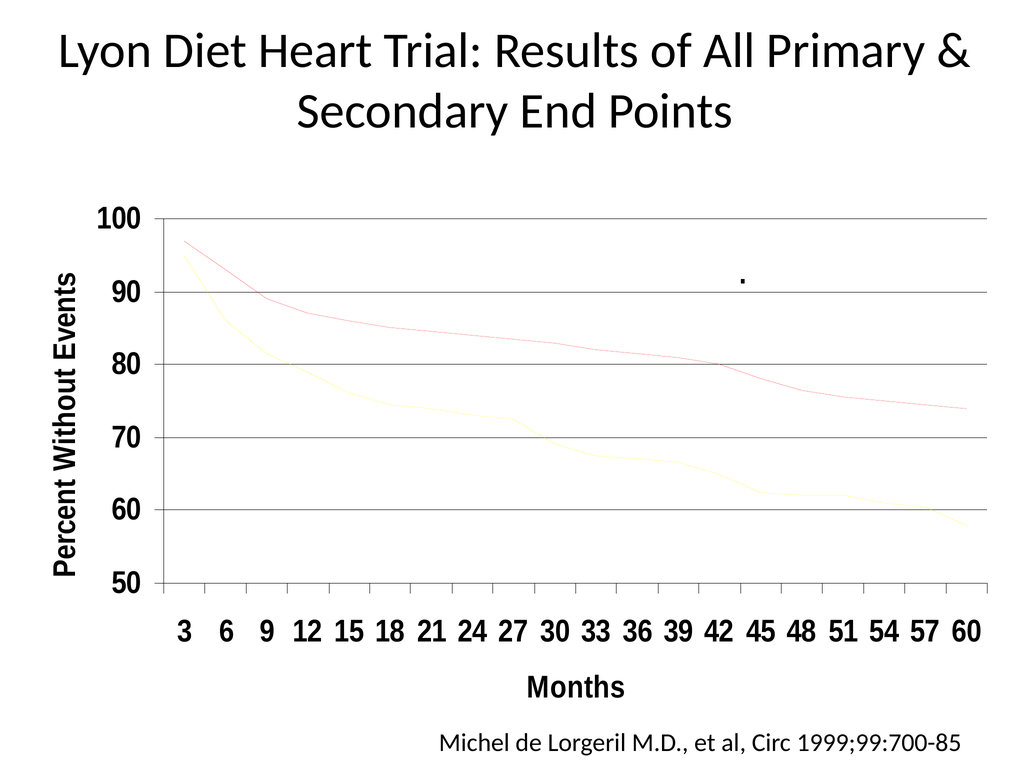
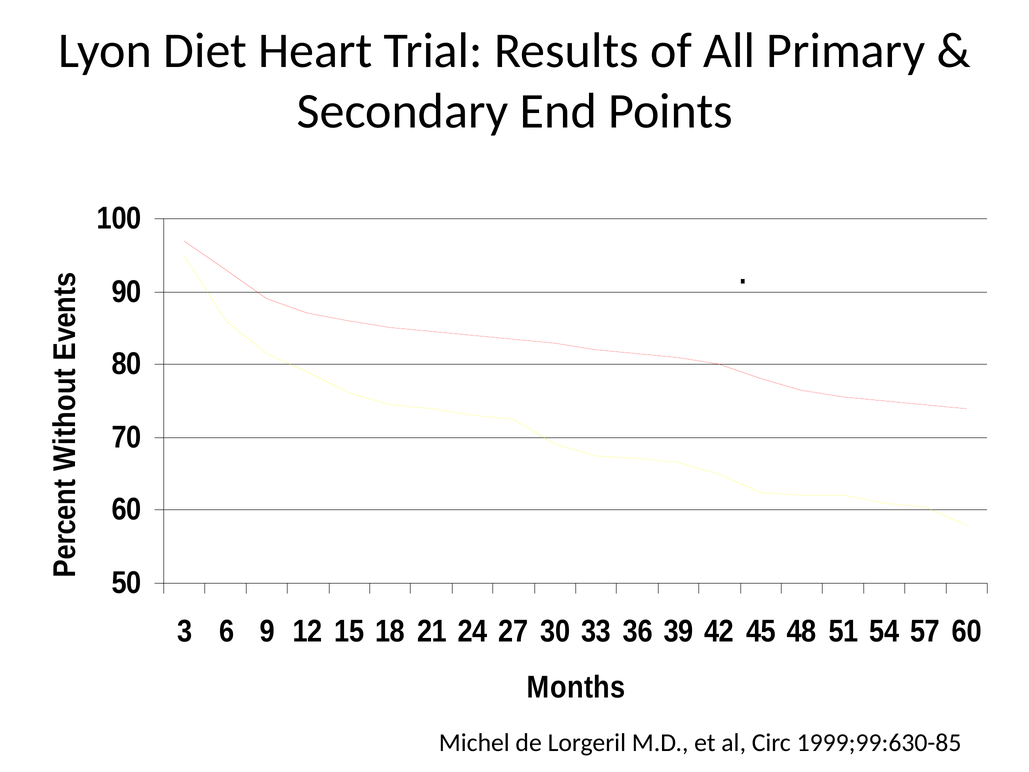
1999;99:700-85: 1999;99:700-85 -> 1999;99:630-85 (879, 743)
